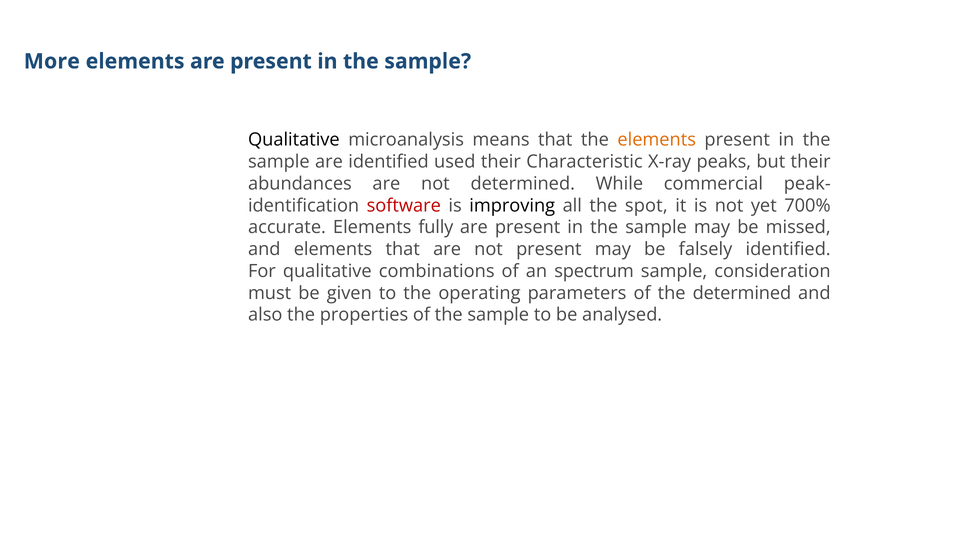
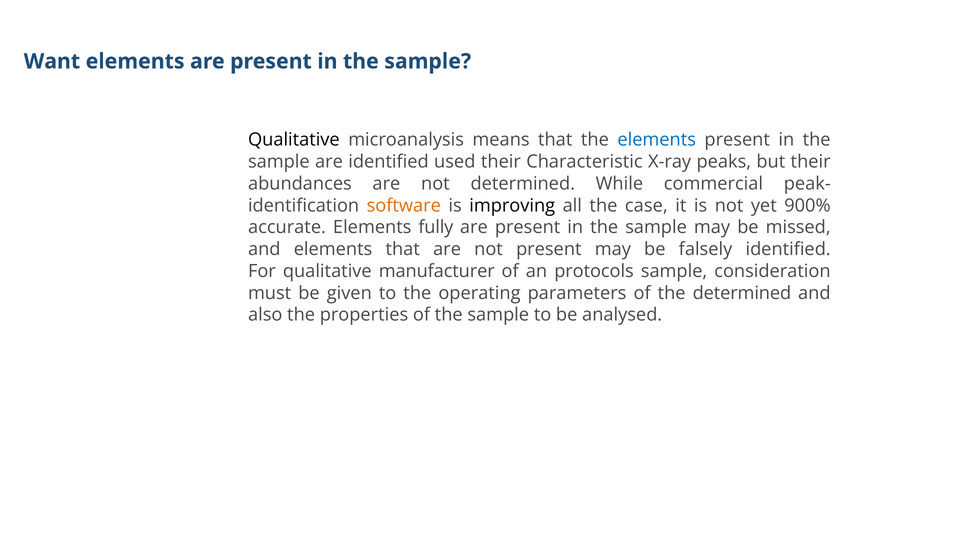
More: More -> Want (52, 61)
elements colour: orange -> blue (657, 140)
software colour: red -> orange (404, 206)
spot: spot -> case (646, 206)
700%: 700% -> 900% (807, 206)
combinations: combinations -> manufacturer (437, 271)
spectrum: spectrum -> protocols (594, 271)
